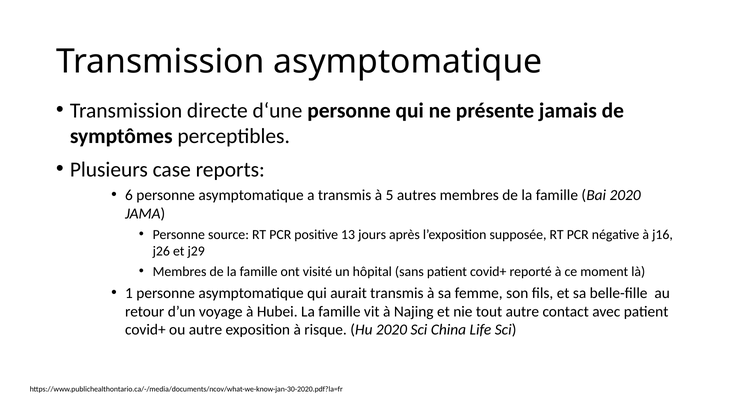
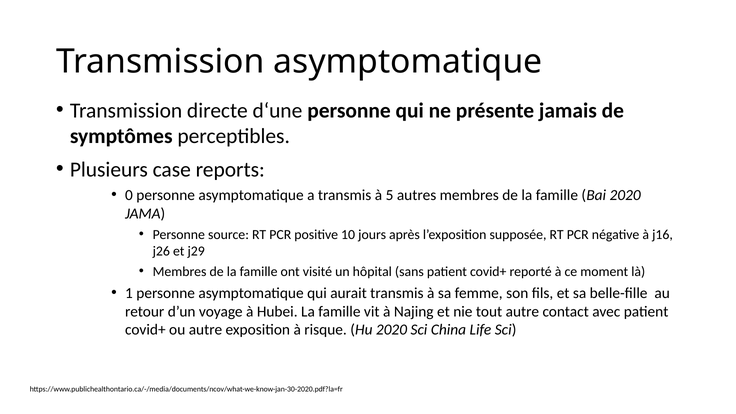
6: 6 -> 0 (129, 195)
13: 13 -> 10 (348, 235)
